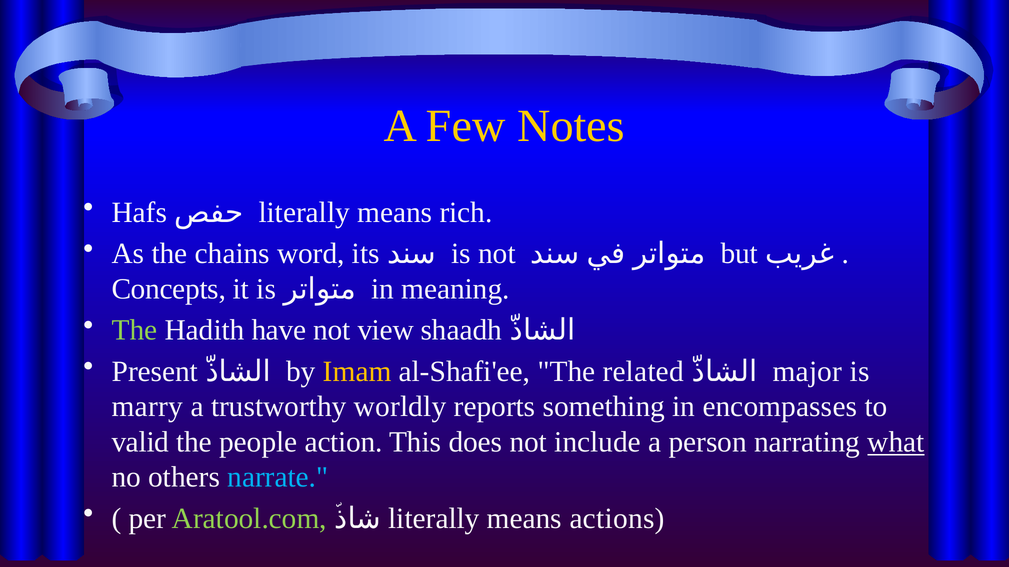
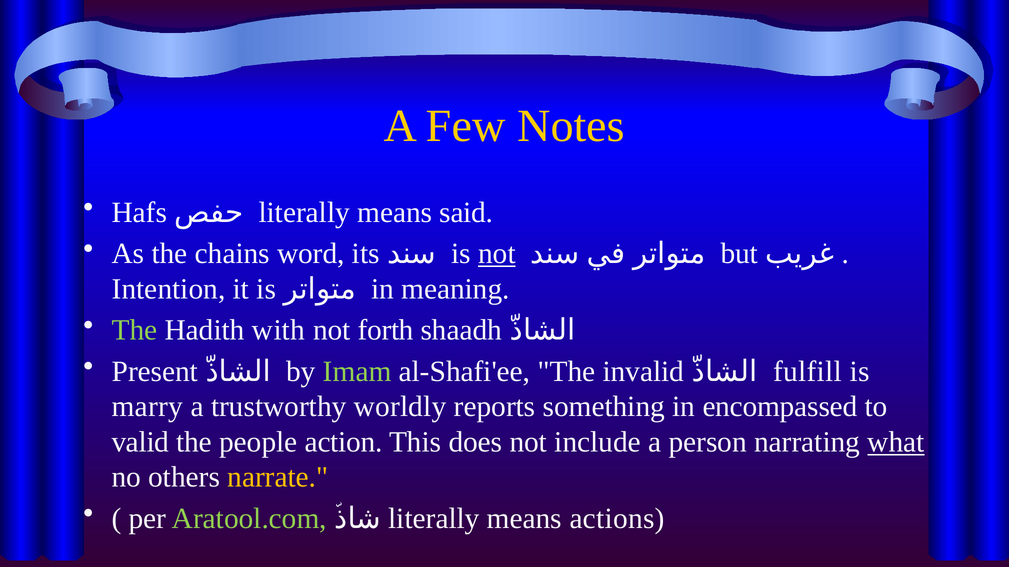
rich: rich -> said (466, 213)
not underline: none -> present (497, 254)
Concepts: Concepts -> Intention (169, 289)
have: have -> with (279, 331)
view: view -> forth (386, 331)
Imam colour: yellow -> light green (357, 372)
related: related -> invalid (643, 372)
major: major -> fulfill (807, 372)
encompasses: encompasses -> encompassed (780, 407)
narrate colour: light blue -> yellow (278, 478)
